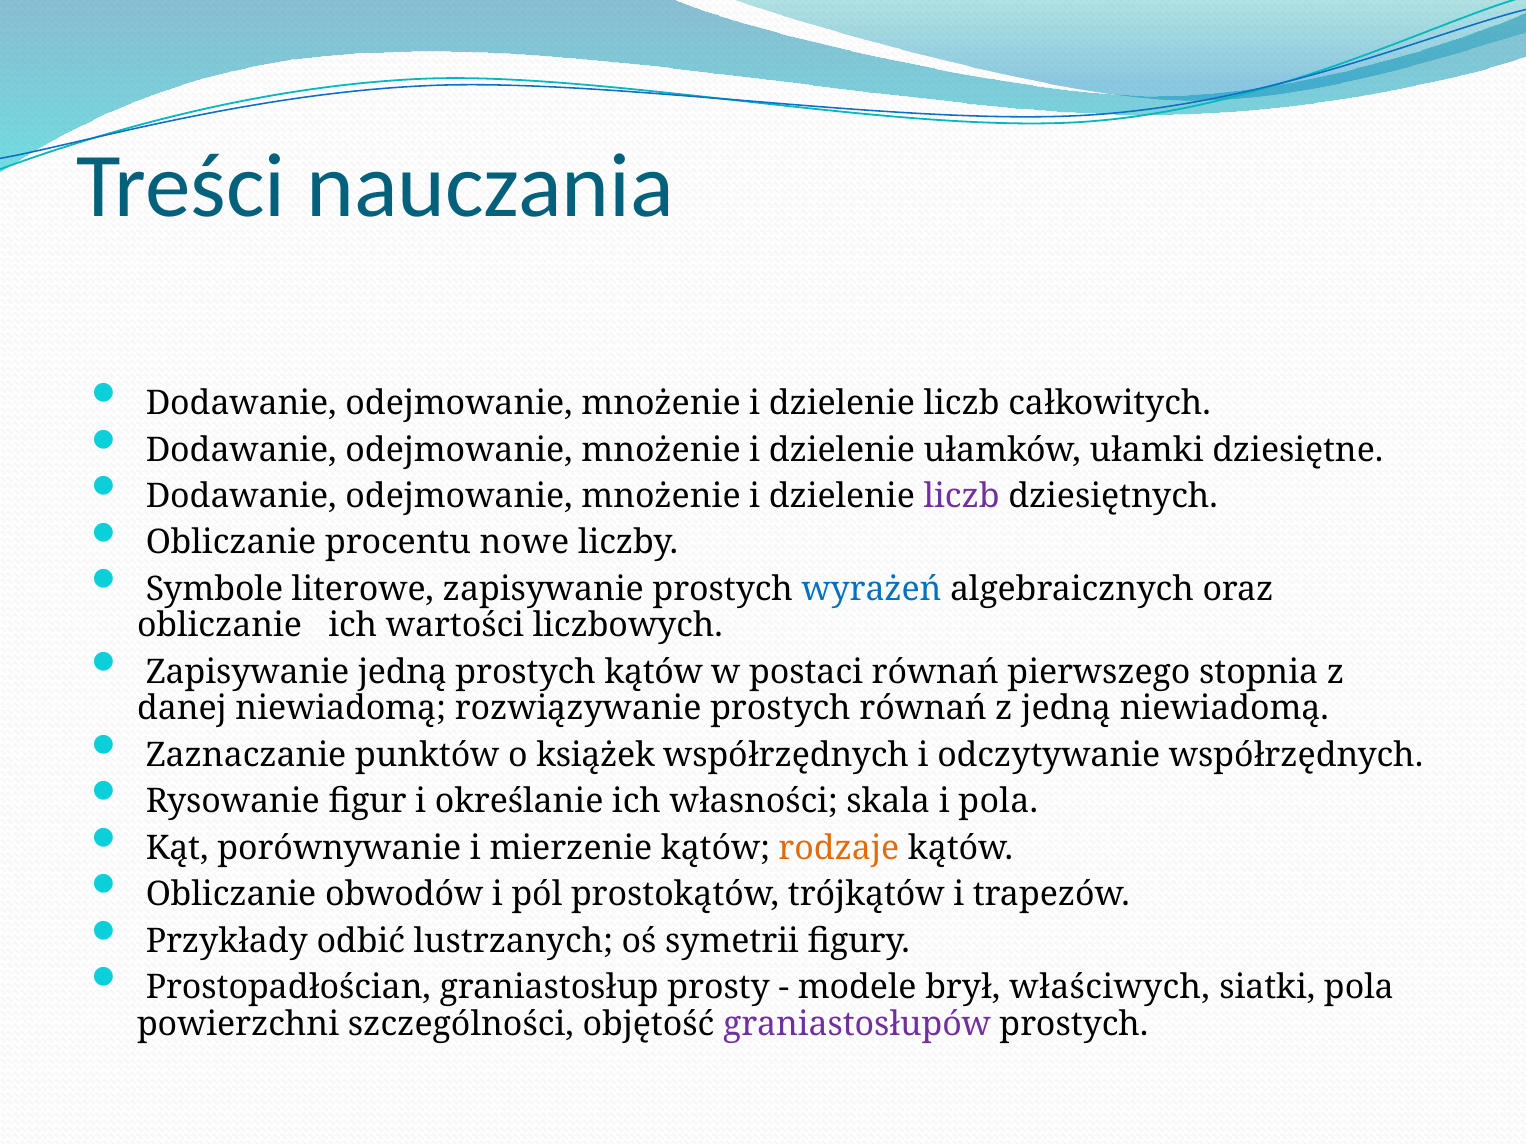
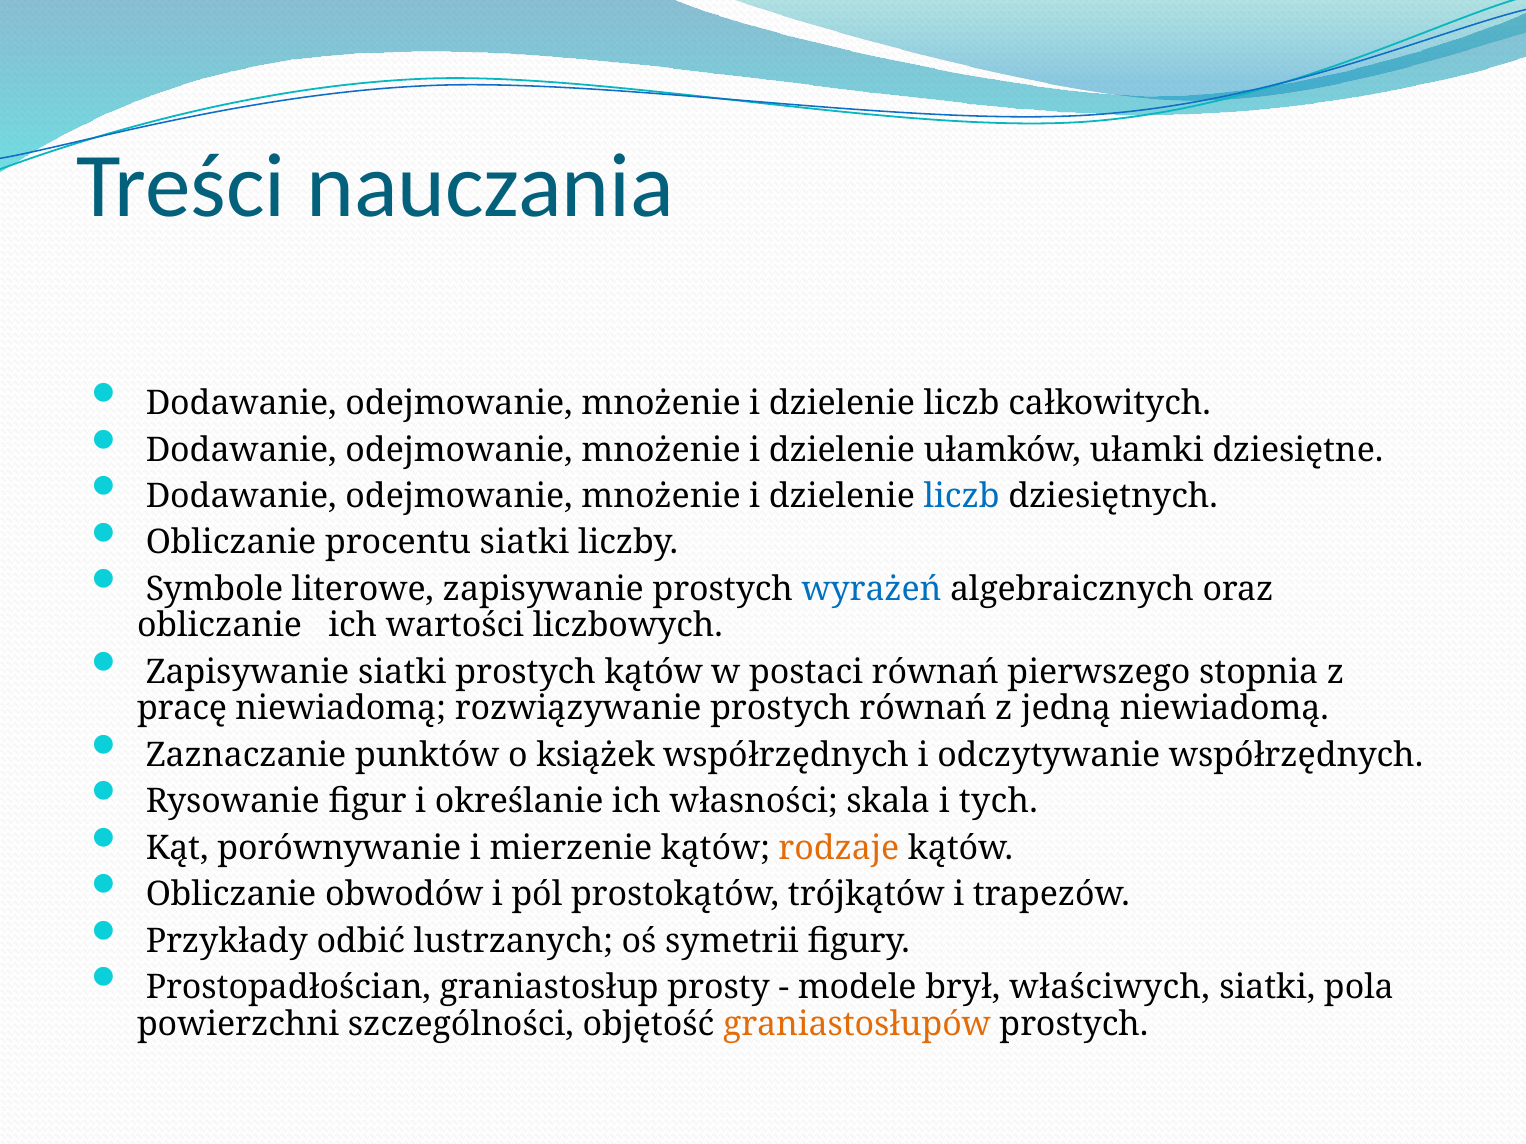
liczb colour: purple -> blue (962, 497)
procentu nowe: nowe -> siatki (524, 543)
Zapisywanie jedną: jedną -> siatki (402, 673)
danej: danej -> pracę (182, 709)
i pola: pola -> tych (998, 802)
graniastosłupów colour: purple -> orange (857, 1024)
